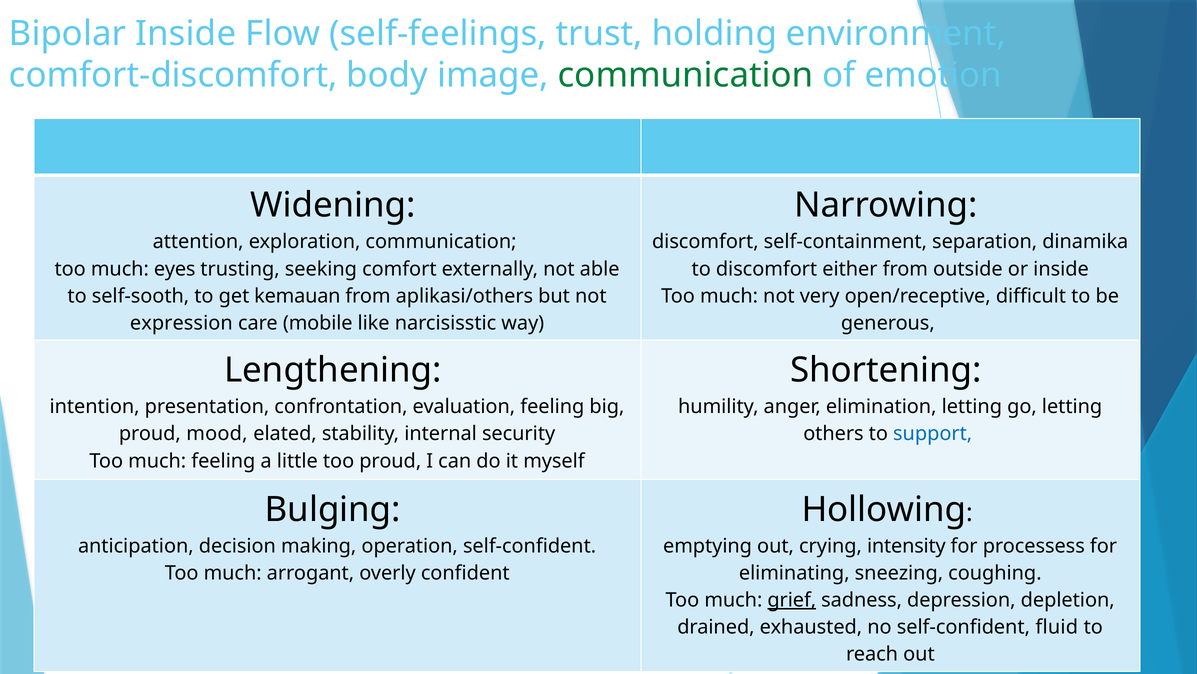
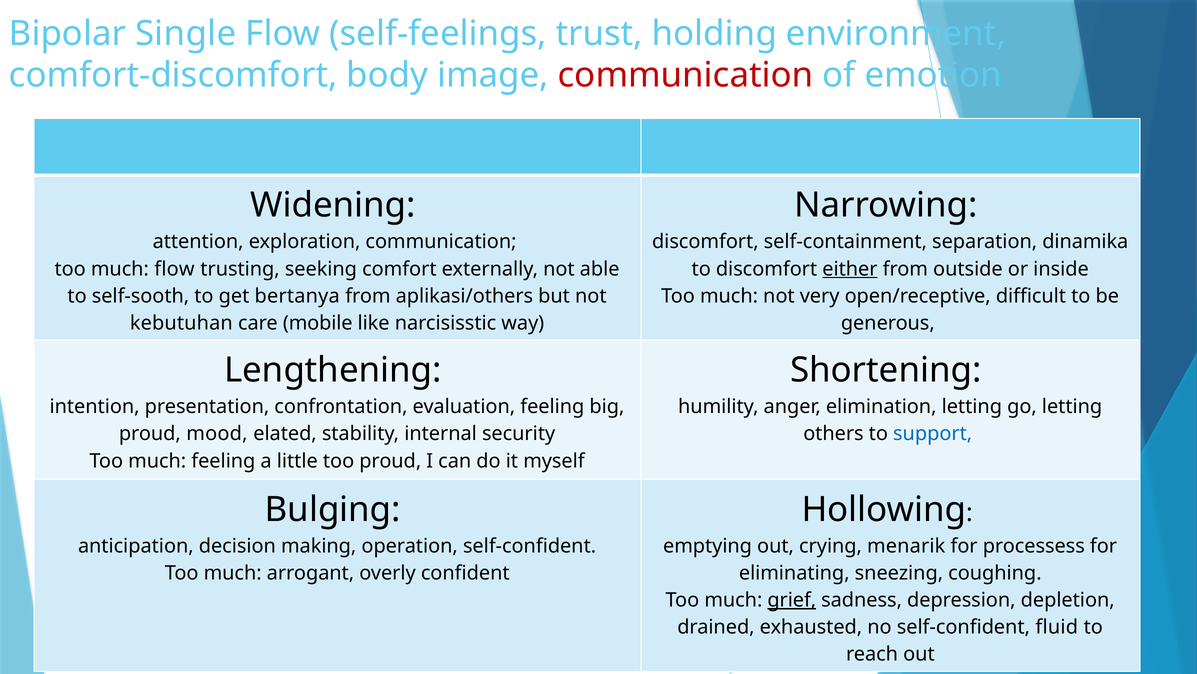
Bipolar Inside: Inside -> Single (186, 33)
communication colour: green -> red (686, 75)
much eyes: eyes -> flow (174, 269)
either underline: none -> present (850, 269)
kemauan: kemauan -> bertanya (297, 296)
expression: expression -> kebutuhan (181, 323)
intensity: intensity -> menarik (906, 545)
